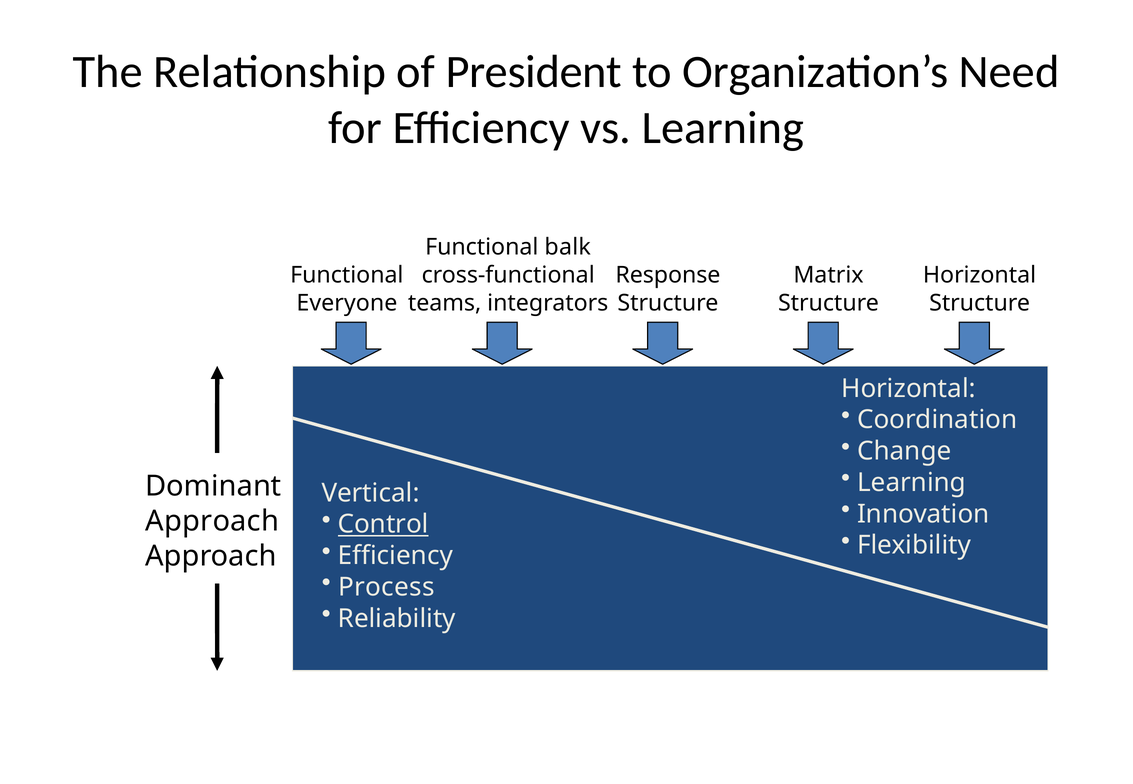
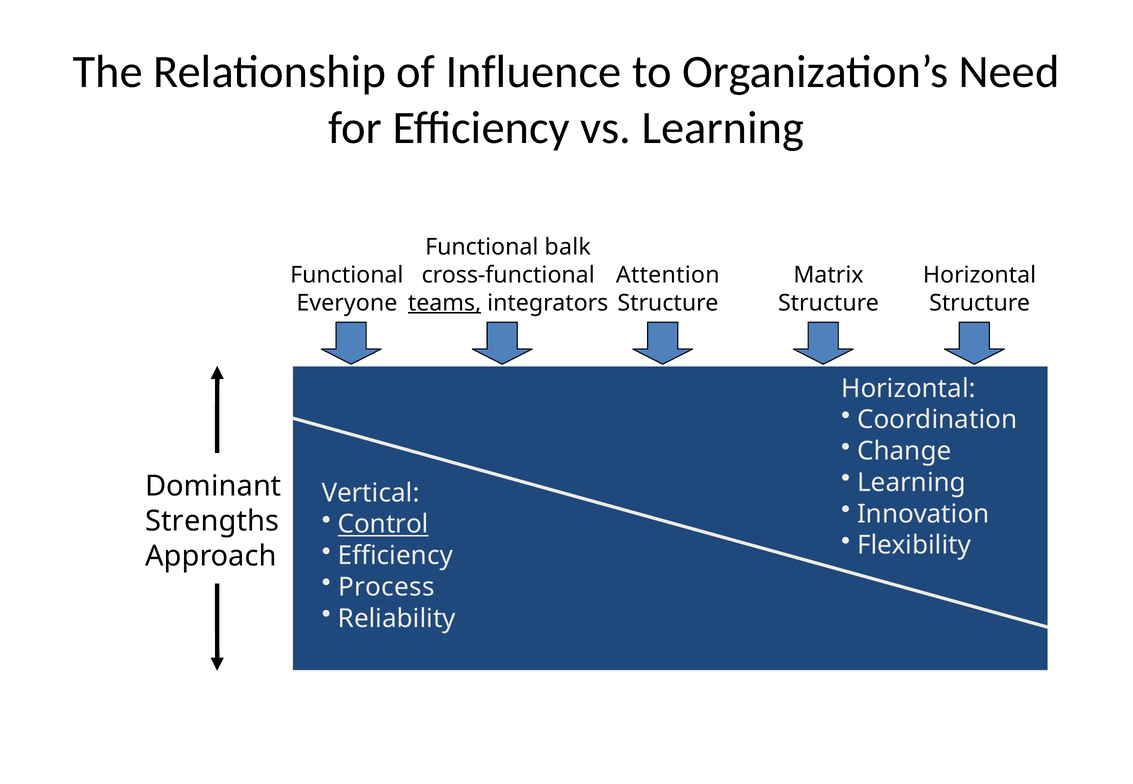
President: President -> Influence (534, 72)
Response: Response -> Attention (668, 275)
teams underline: none -> present (445, 303)
Approach: Approach -> Strengths (212, 521)
